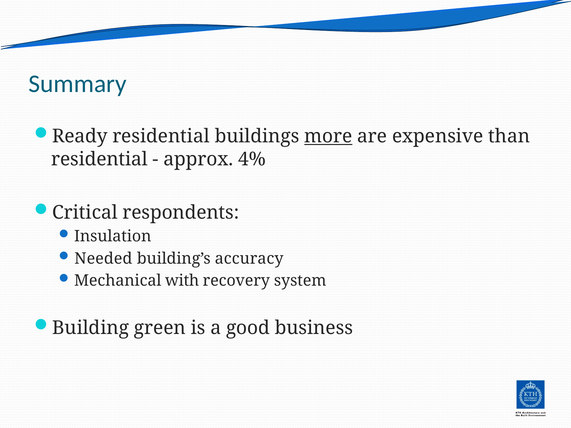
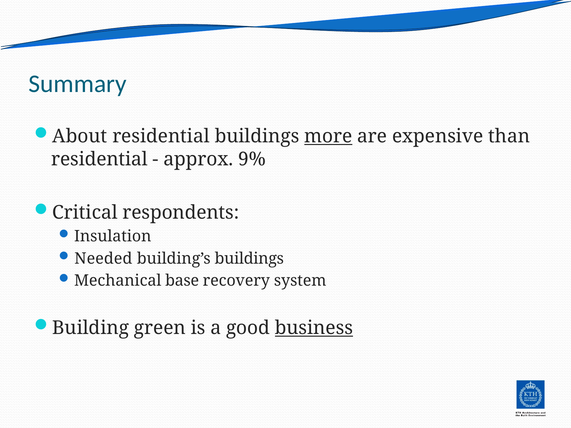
Ready: Ready -> About (80, 136)
4%: 4% -> 9% (252, 159)
building’s accuracy: accuracy -> buildings (249, 259)
with: with -> base (182, 281)
business underline: none -> present (314, 328)
